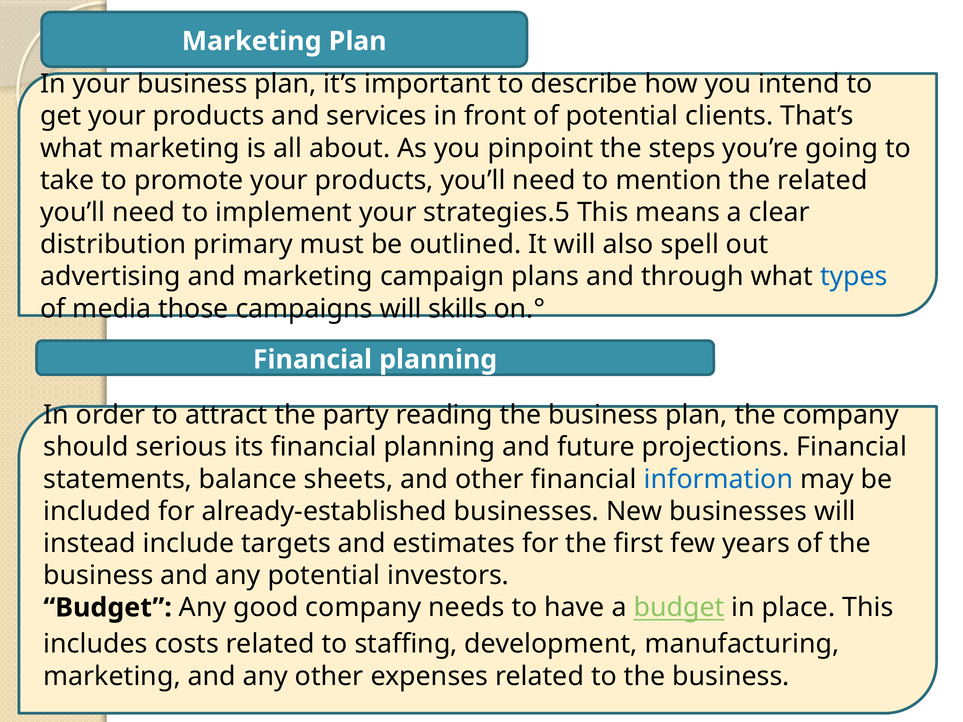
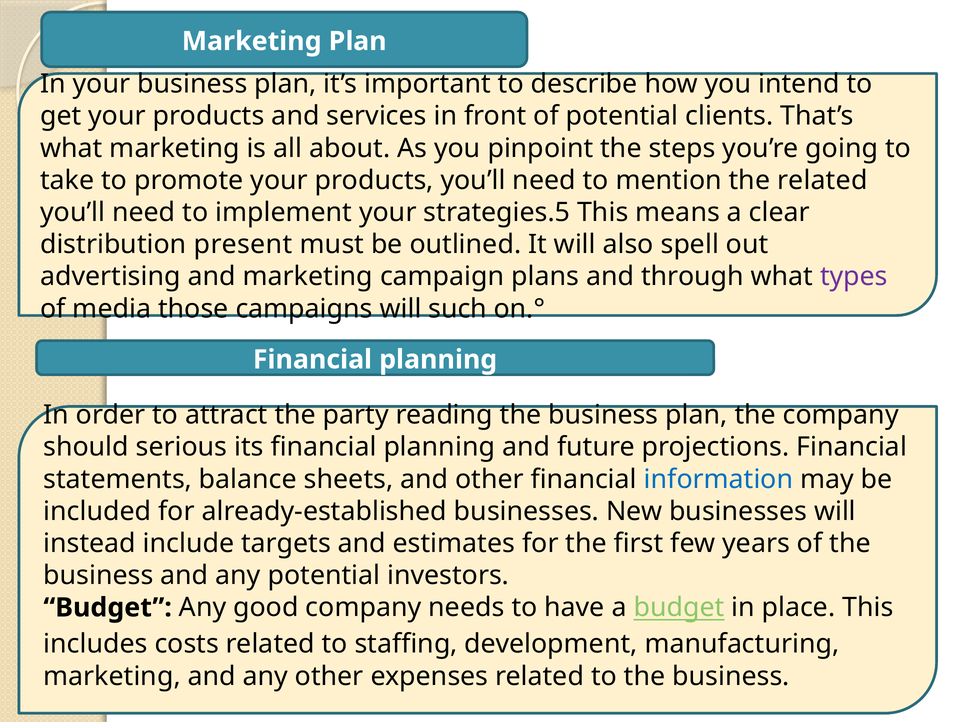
primary: primary -> present (243, 245)
types colour: blue -> purple (854, 277)
skills: skills -> such (458, 309)
